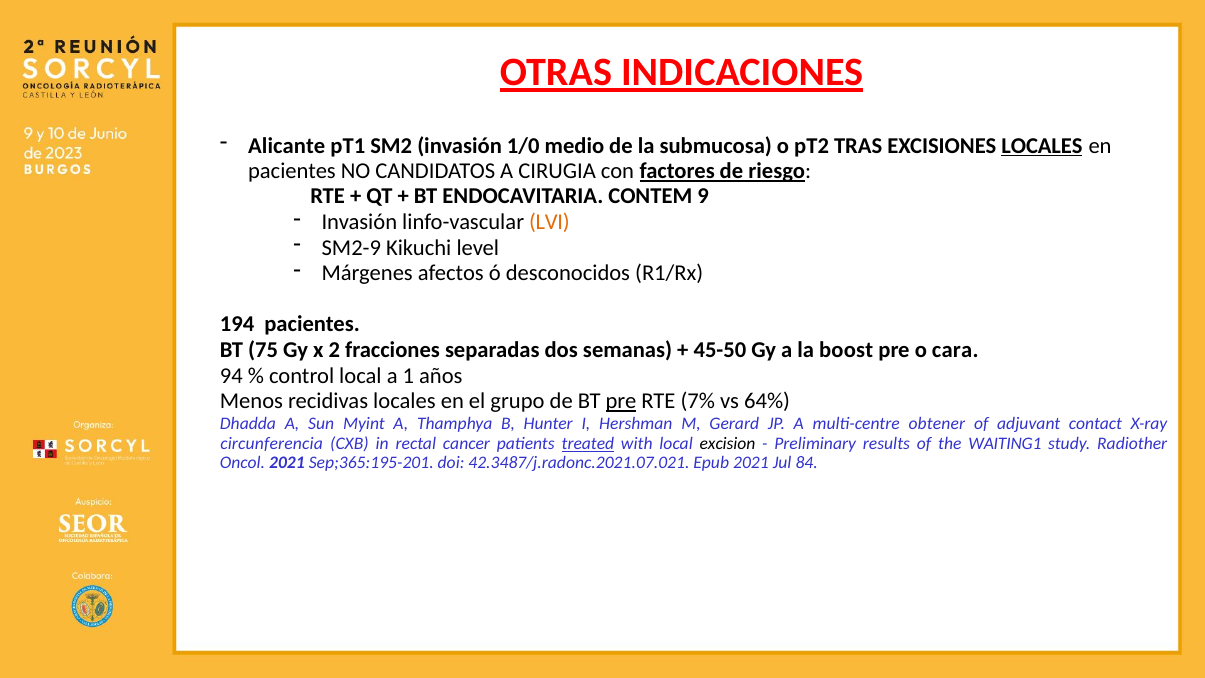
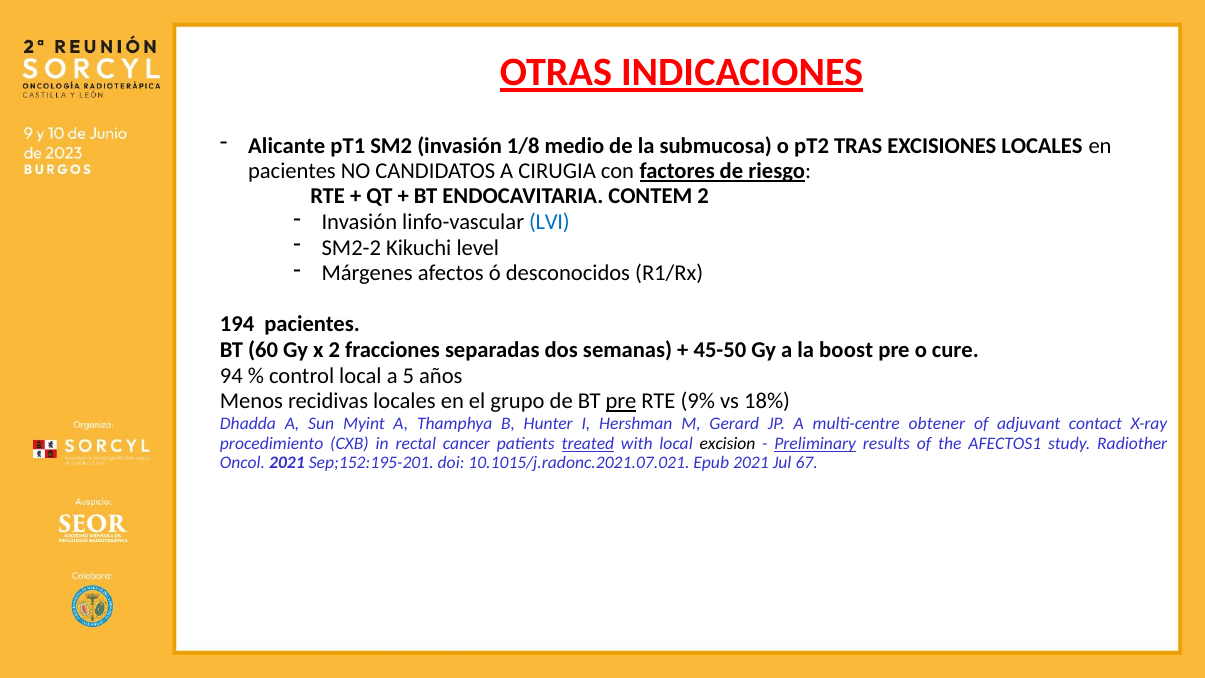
1/0: 1/0 -> 1/8 (523, 146)
LOCALES underline: present -> none (1042, 146)
CONTEM 9: 9 -> 2 (703, 196)
LVI colour: orange -> blue (549, 222)
SM2-9: SM2-9 -> SM2-2 (351, 248)
75: 75 -> 60 (263, 350)
cara: cara -> cure (955, 350)
1: 1 -> 5 (408, 375)
7%: 7% -> 9% (698, 401)
64%: 64% -> 18% (767, 401)
circunferencia: circunferencia -> procedimiento (272, 443)
Preliminary underline: none -> present (815, 443)
WAITING1: WAITING1 -> AFECTOS1 (1005, 443)
Sep;365:195-201: Sep;365:195-201 -> Sep;152:195-201 (371, 463)
42.3487/j.radonc.2021.07.021: 42.3487/j.radonc.2021.07.021 -> 10.1015/j.radonc.2021.07.021 (579, 463)
84: 84 -> 67 (807, 463)
